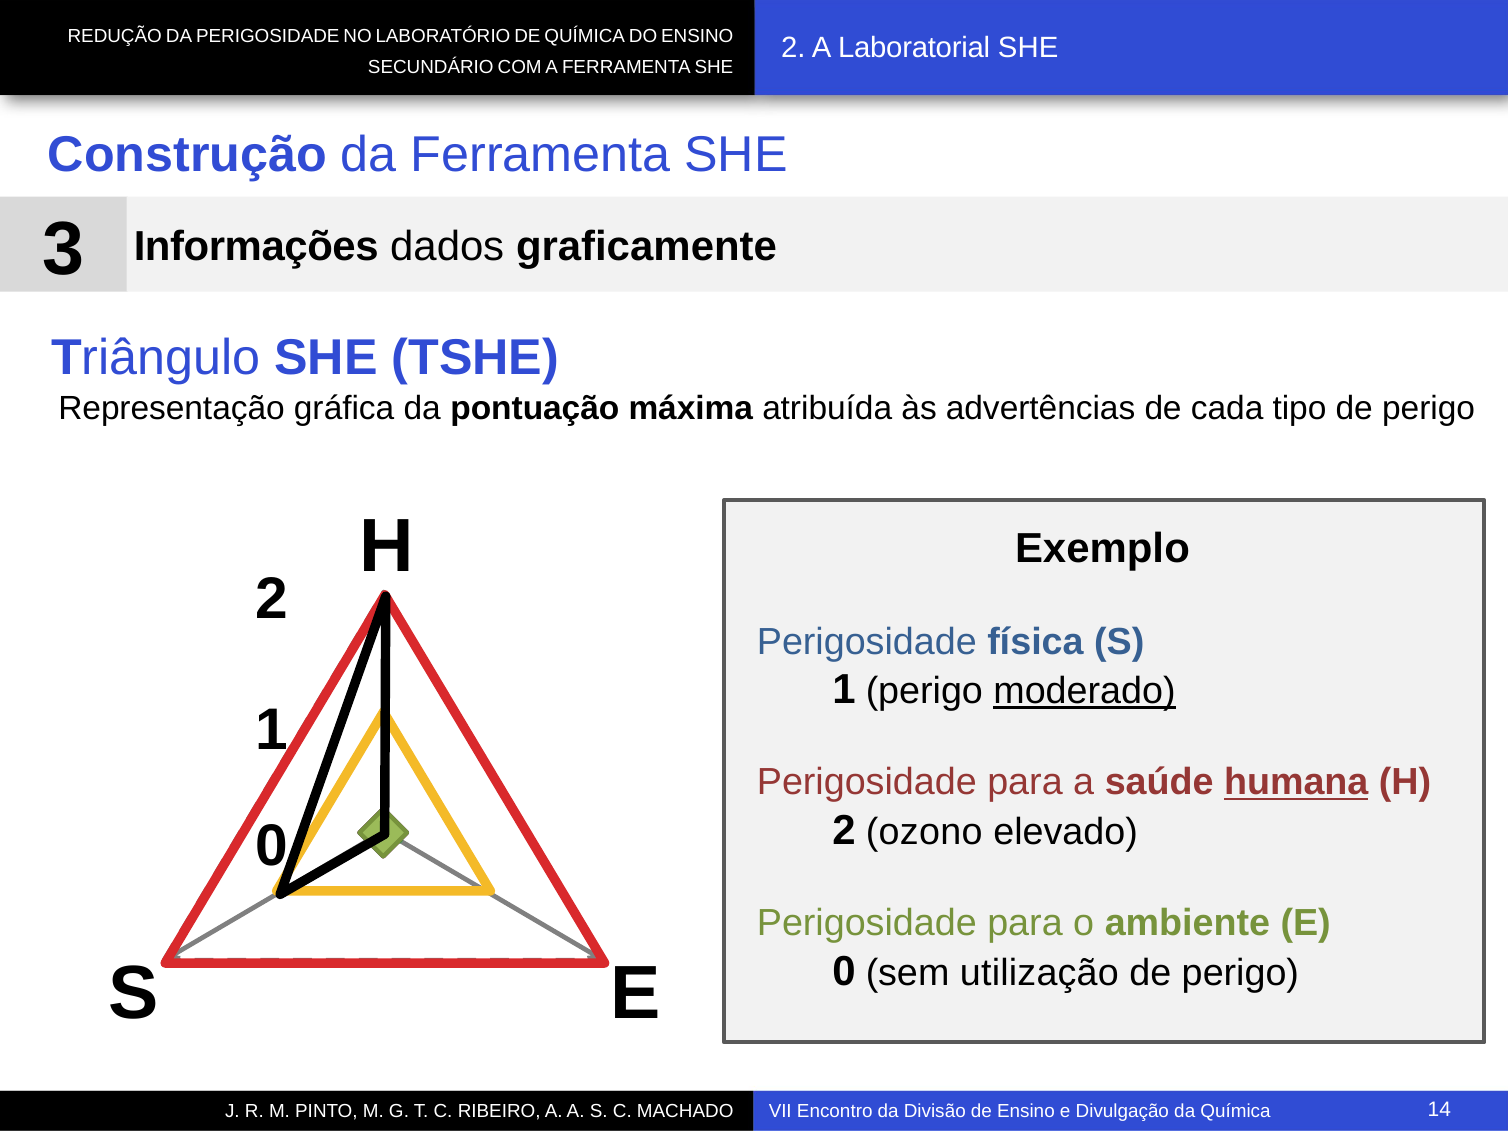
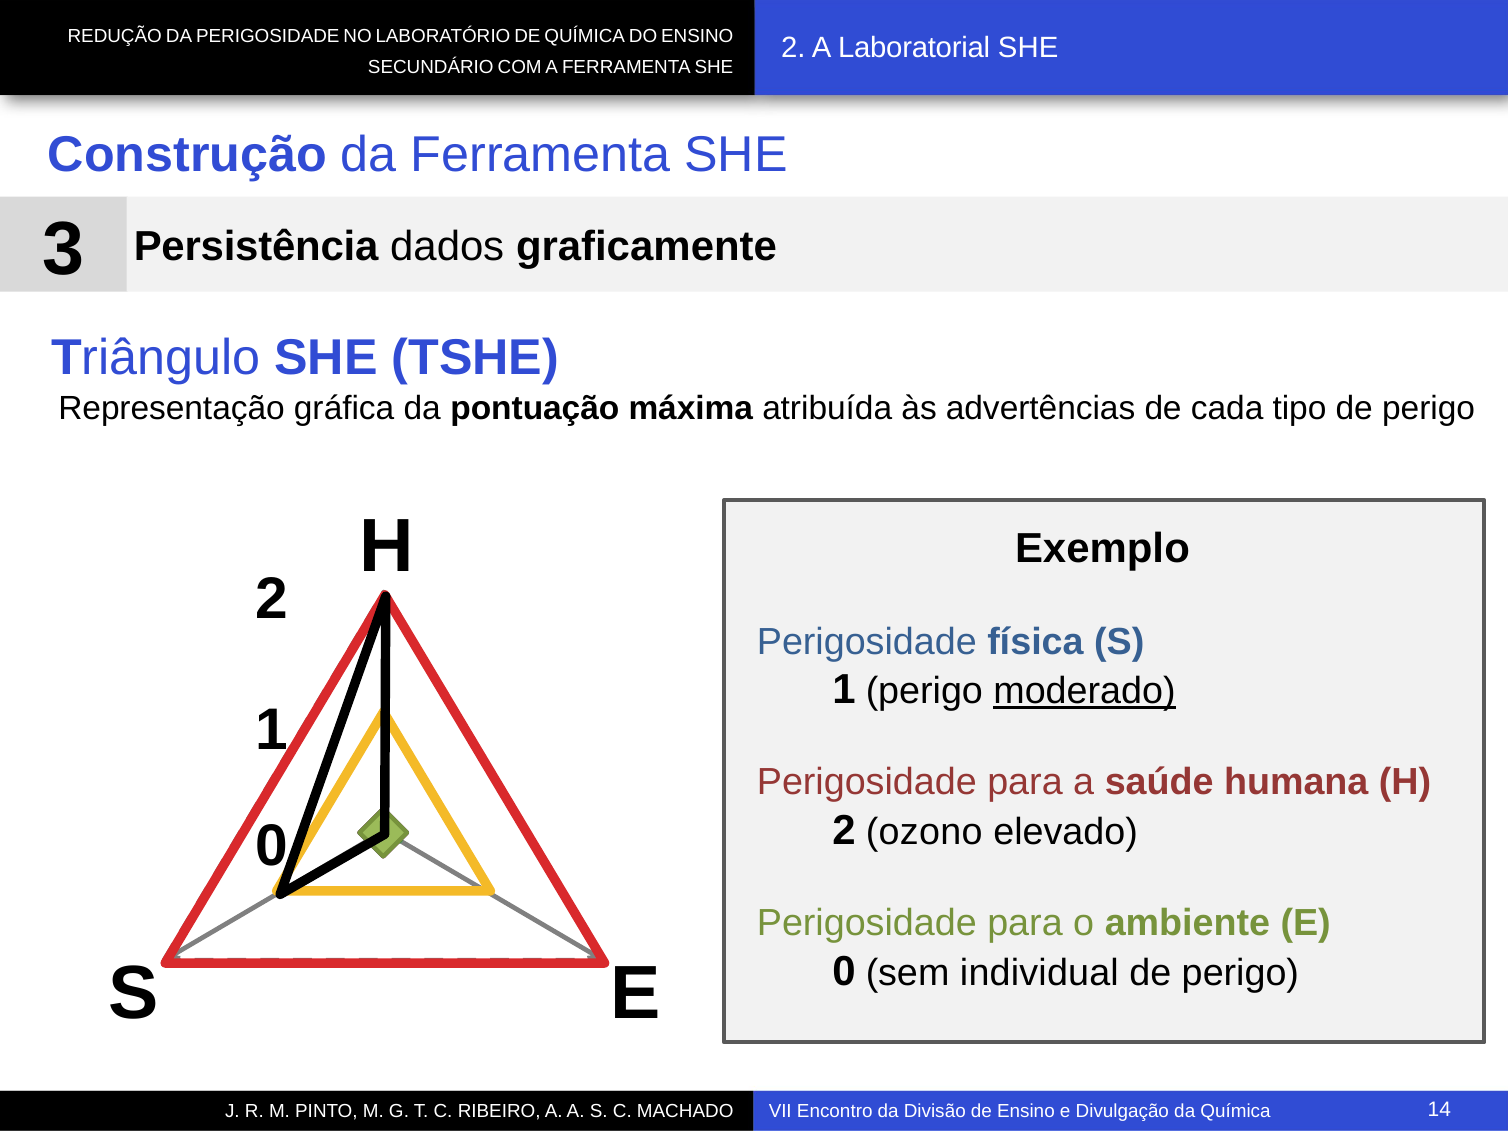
Informações: Informações -> Persistência (256, 247)
humana underline: present -> none (1296, 783)
utilização: utilização -> individual (1039, 973)
